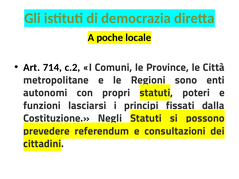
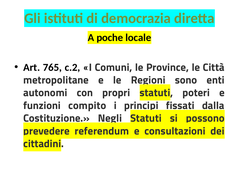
714: 714 -> 765 (52, 67)
lasciarsi: lasciarsi -> compito (87, 106)
